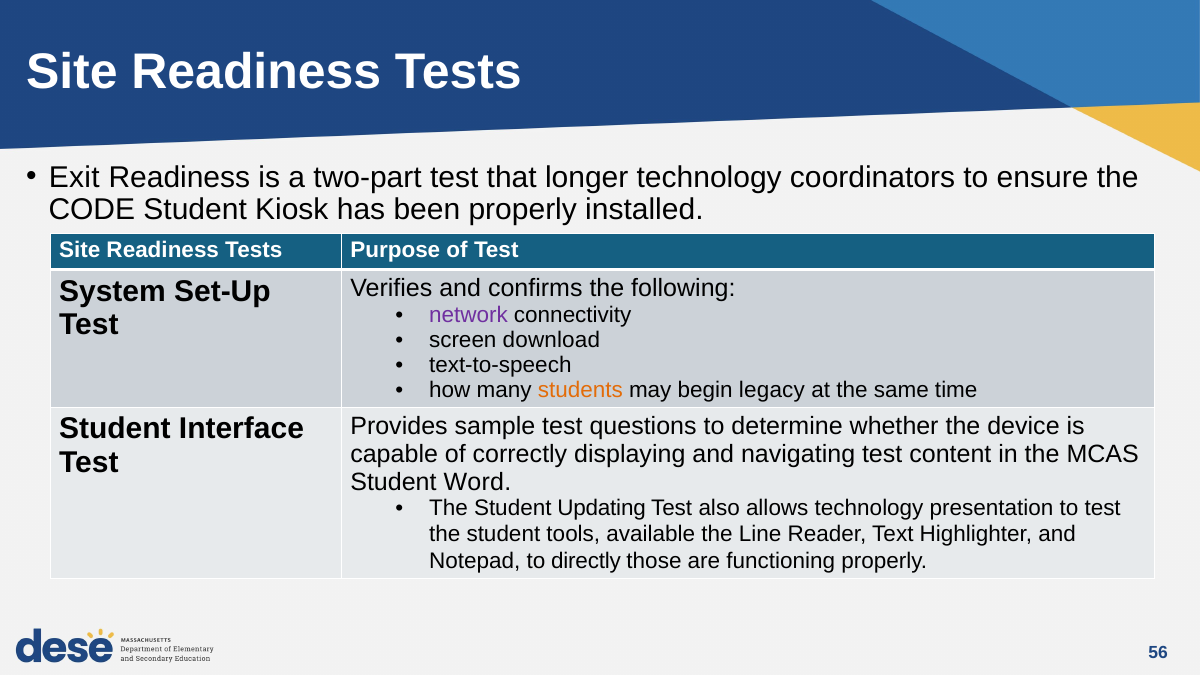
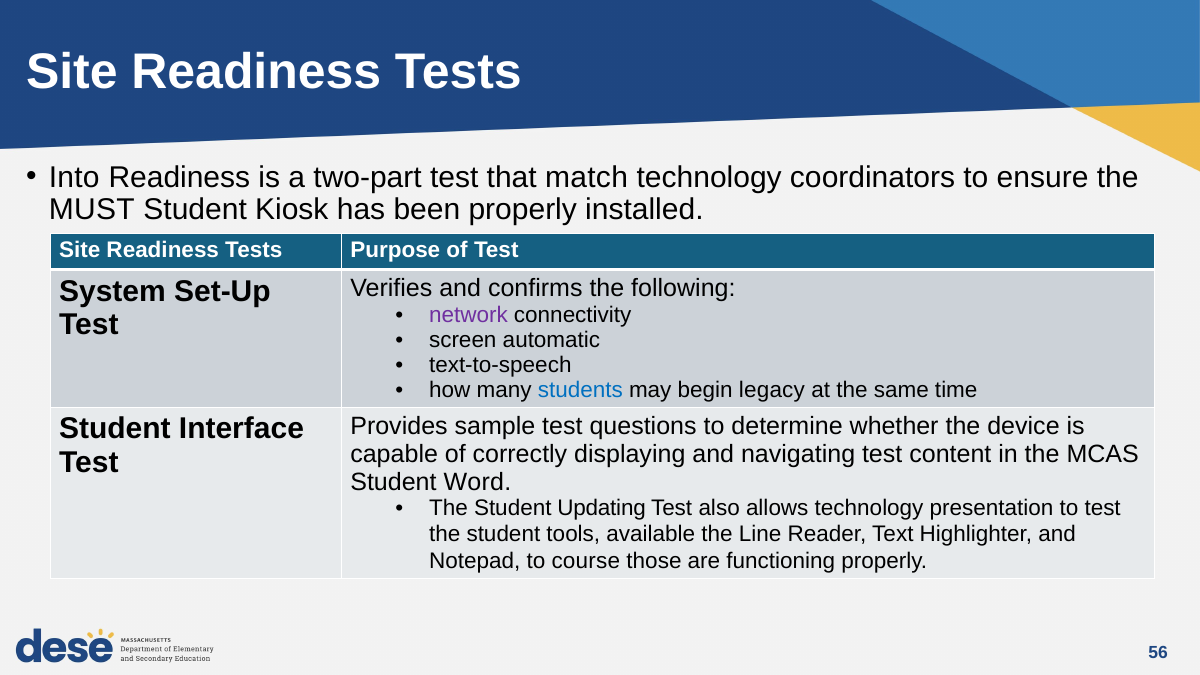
Exit: Exit -> Into (74, 177)
longer: longer -> match (587, 177)
CODE: CODE -> MUST (92, 210)
download: download -> automatic (551, 340)
students colour: orange -> blue (580, 391)
directly: directly -> course (586, 561)
